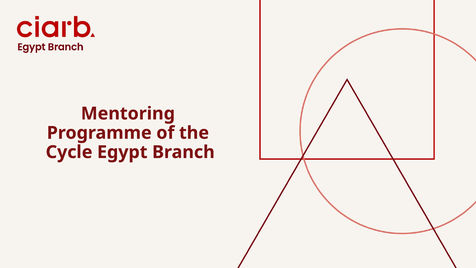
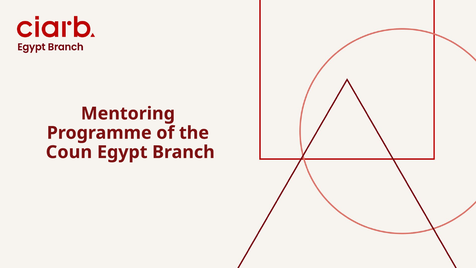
Cycle: Cycle -> Coun (69, 152)
